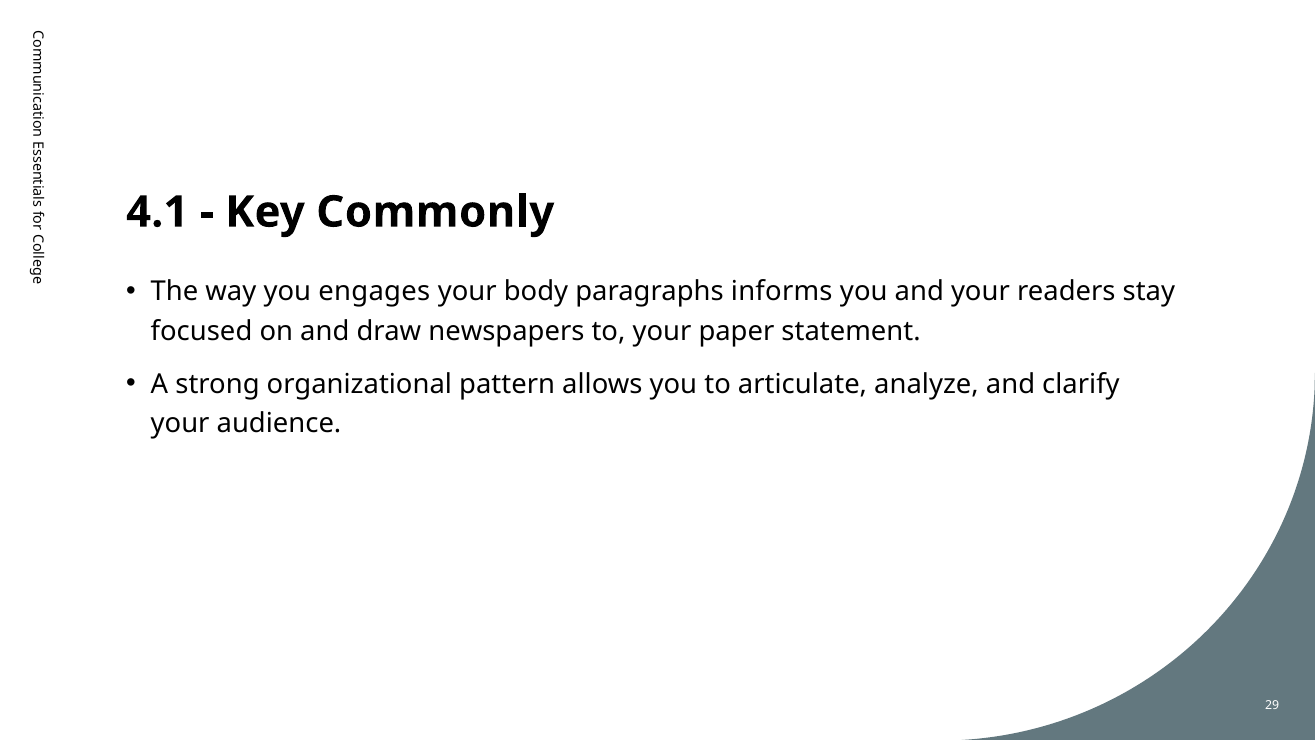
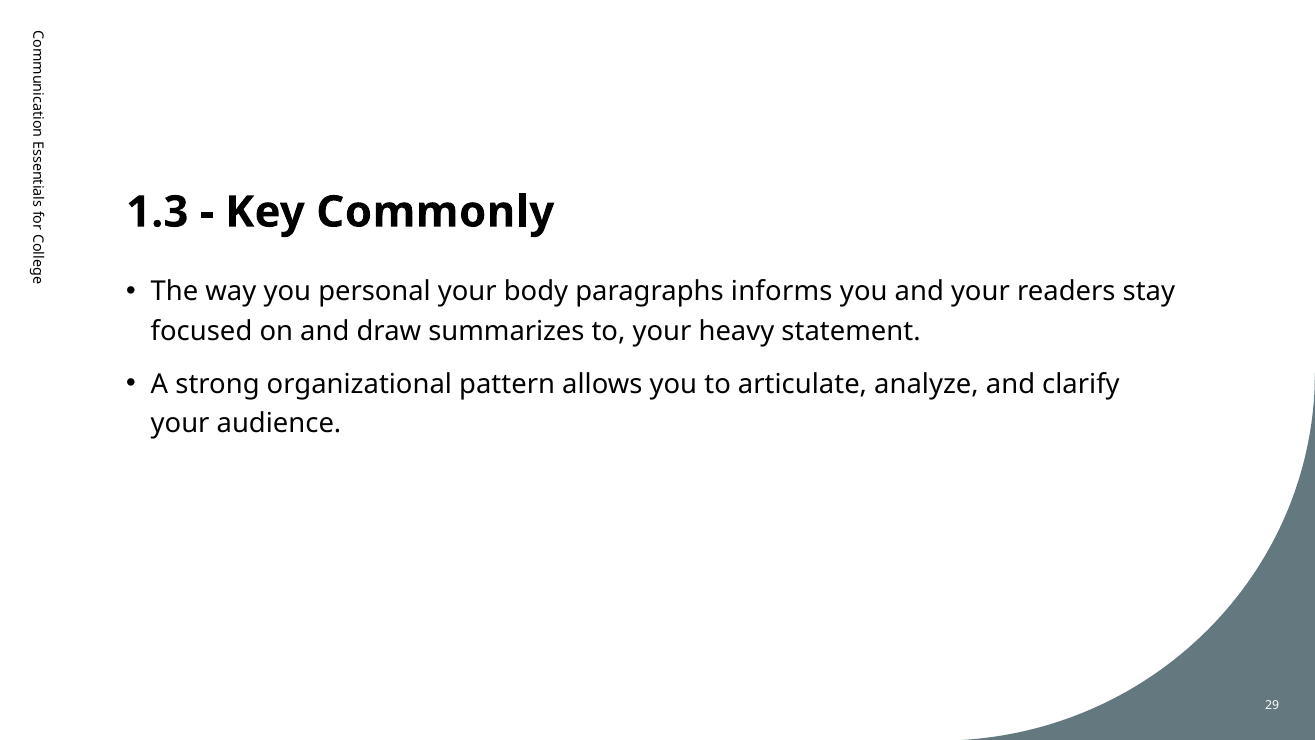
4.1: 4.1 -> 1.3 (157, 212)
engages: engages -> personal (375, 292)
newspapers: newspapers -> summarizes (506, 331)
paper: paper -> heavy (736, 331)
